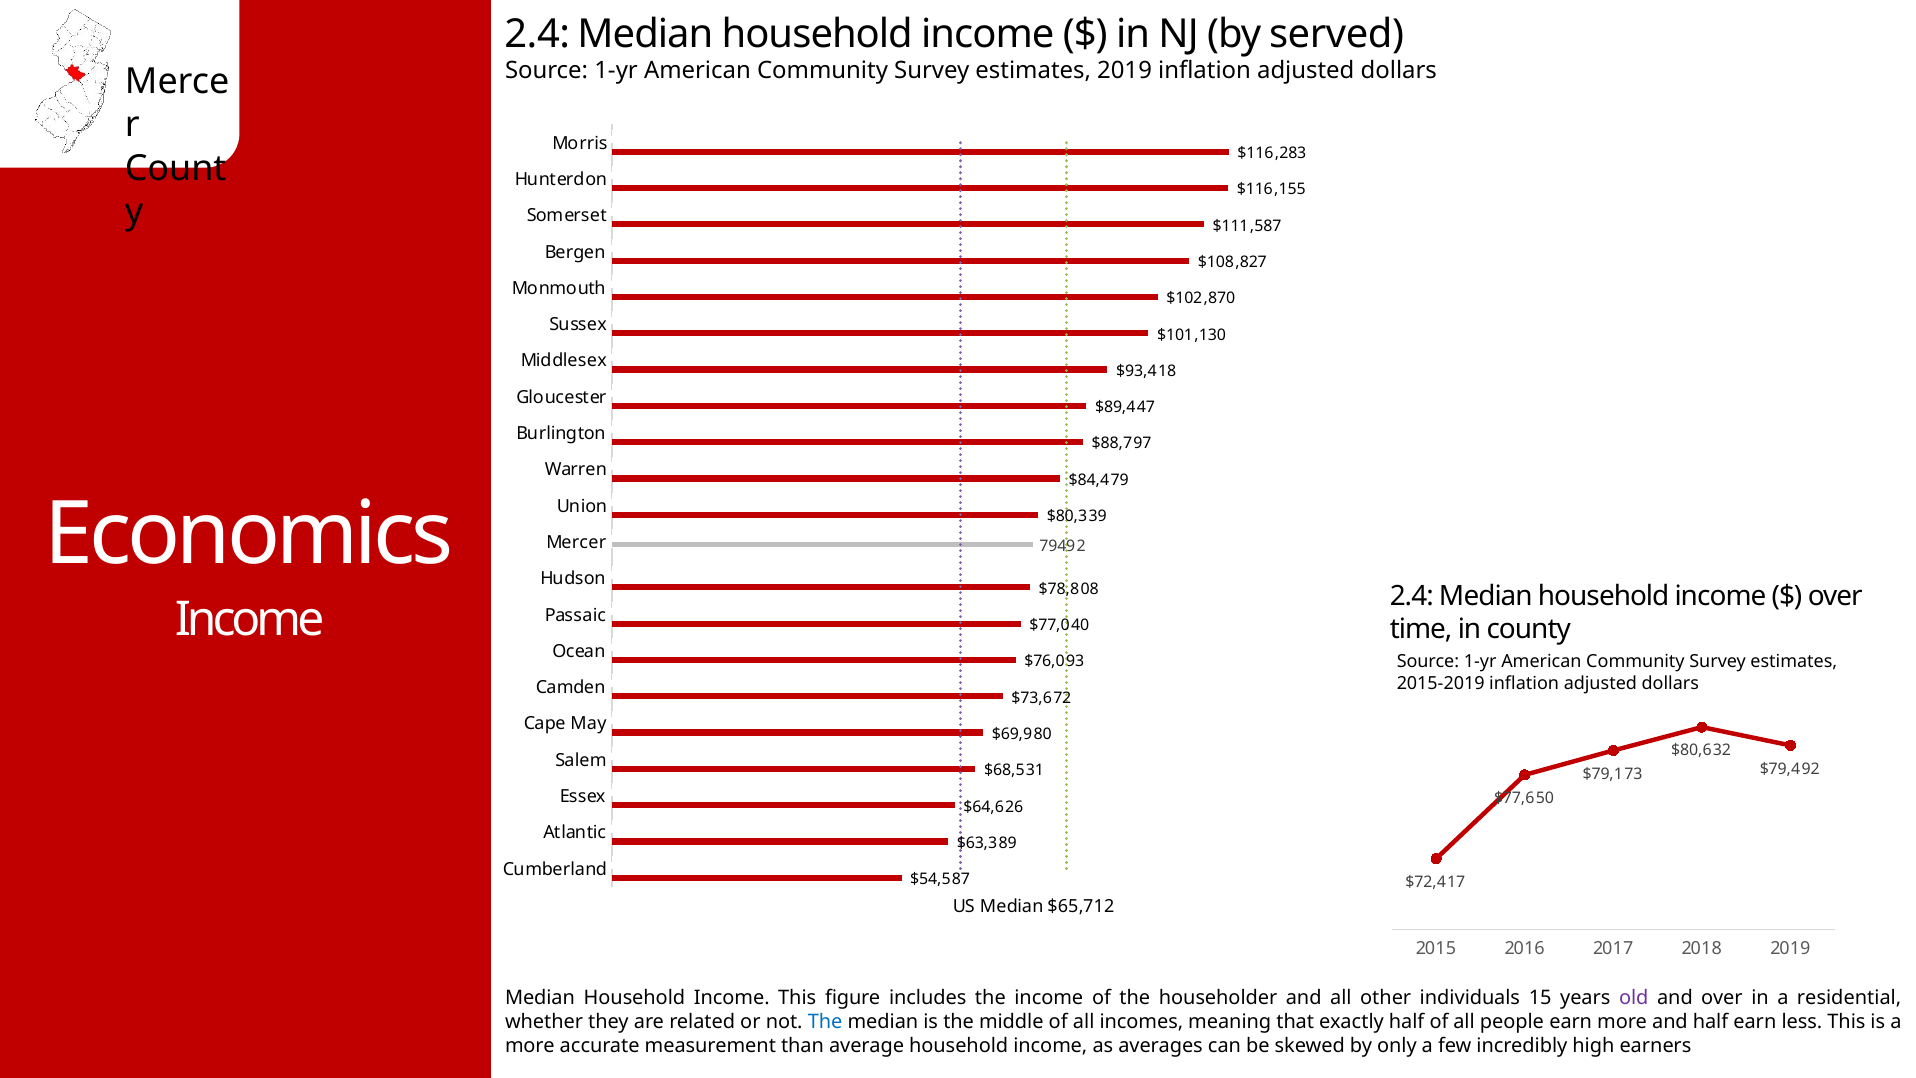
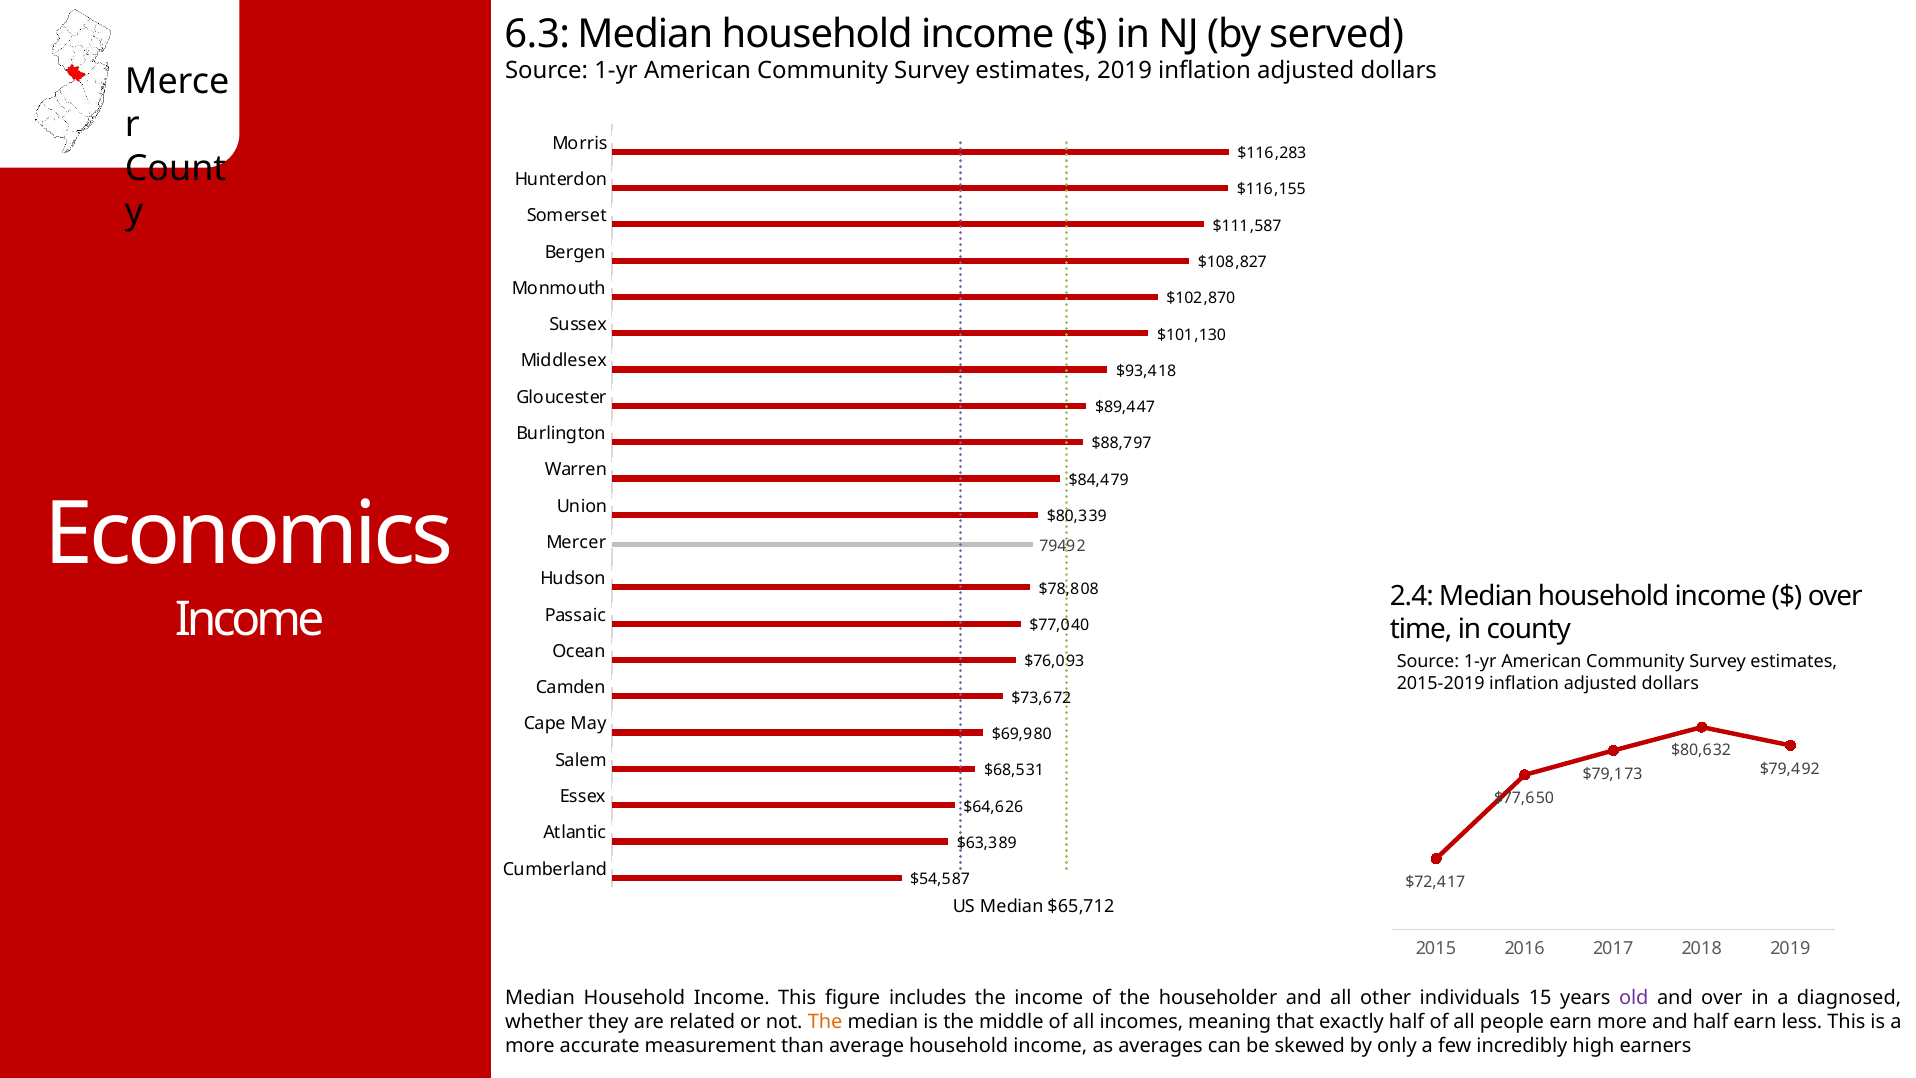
2.4: 2.4 -> 6.3 (537, 34)
residential: residential -> diagnosed (1849, 998)
The colour: blue -> orange (825, 1022)
